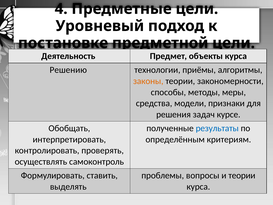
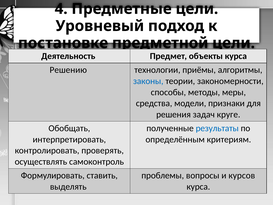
законы colour: orange -> blue (148, 81)
курсе: курсе -> круге (229, 114)
и теории: теории -> курсов (242, 175)
